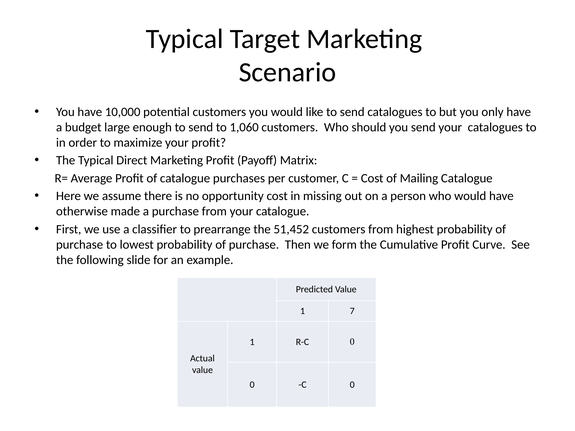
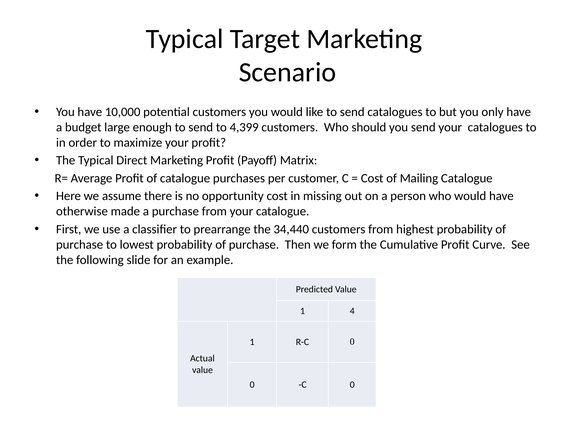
1,060: 1,060 -> 4,399 (244, 127)
51,452: 51,452 -> 34,440 (291, 229)
7: 7 -> 4 (352, 311)
